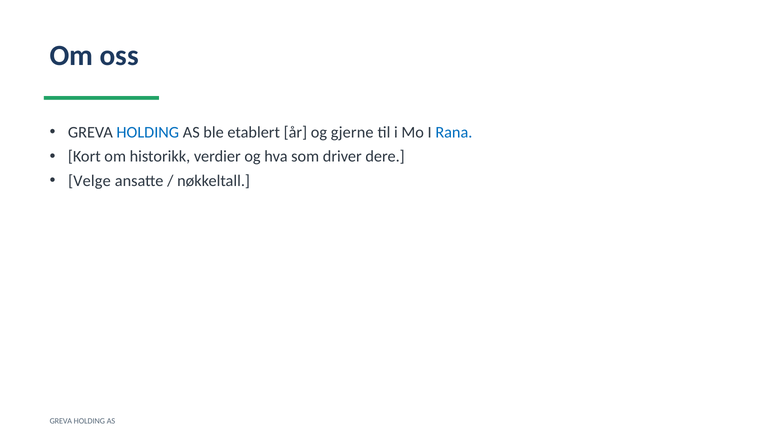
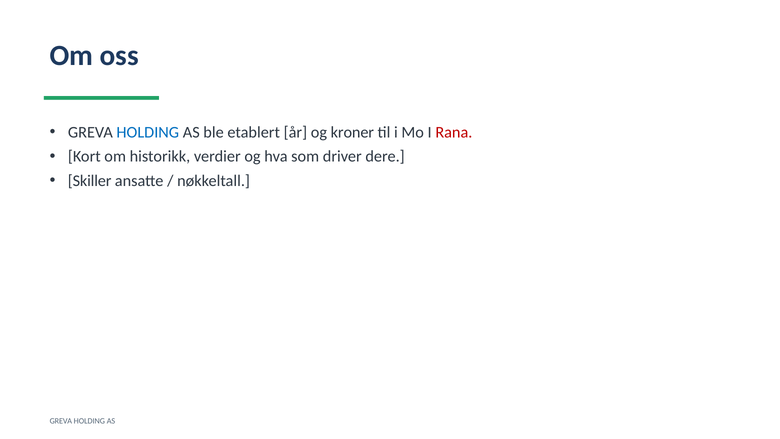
gjerne: gjerne -> kroner (352, 132)
Rana colour: blue -> red (454, 132)
Velge: Velge -> Skiller (90, 181)
